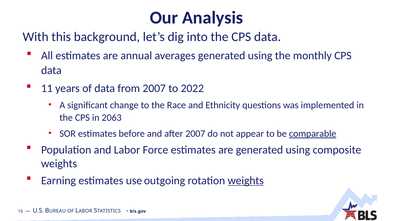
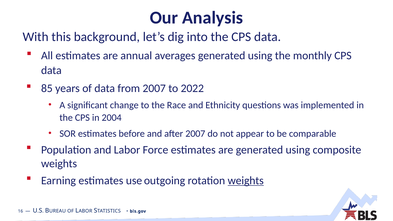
11: 11 -> 85 (47, 88)
2063: 2063 -> 2004 (112, 118)
comparable underline: present -> none (313, 134)
